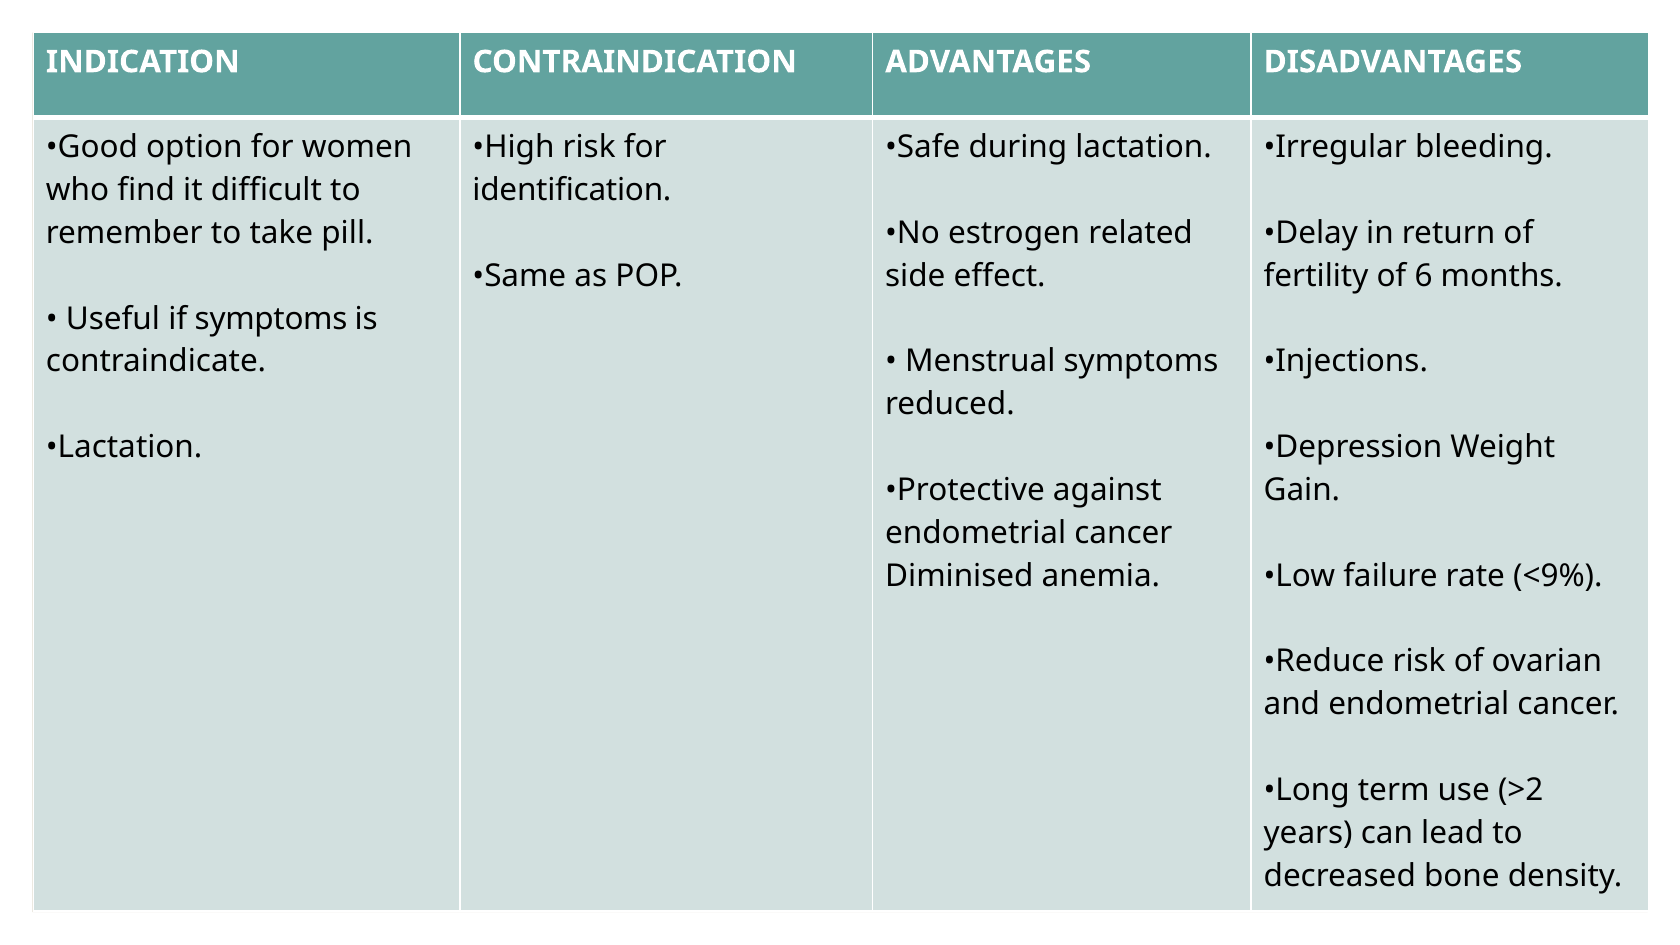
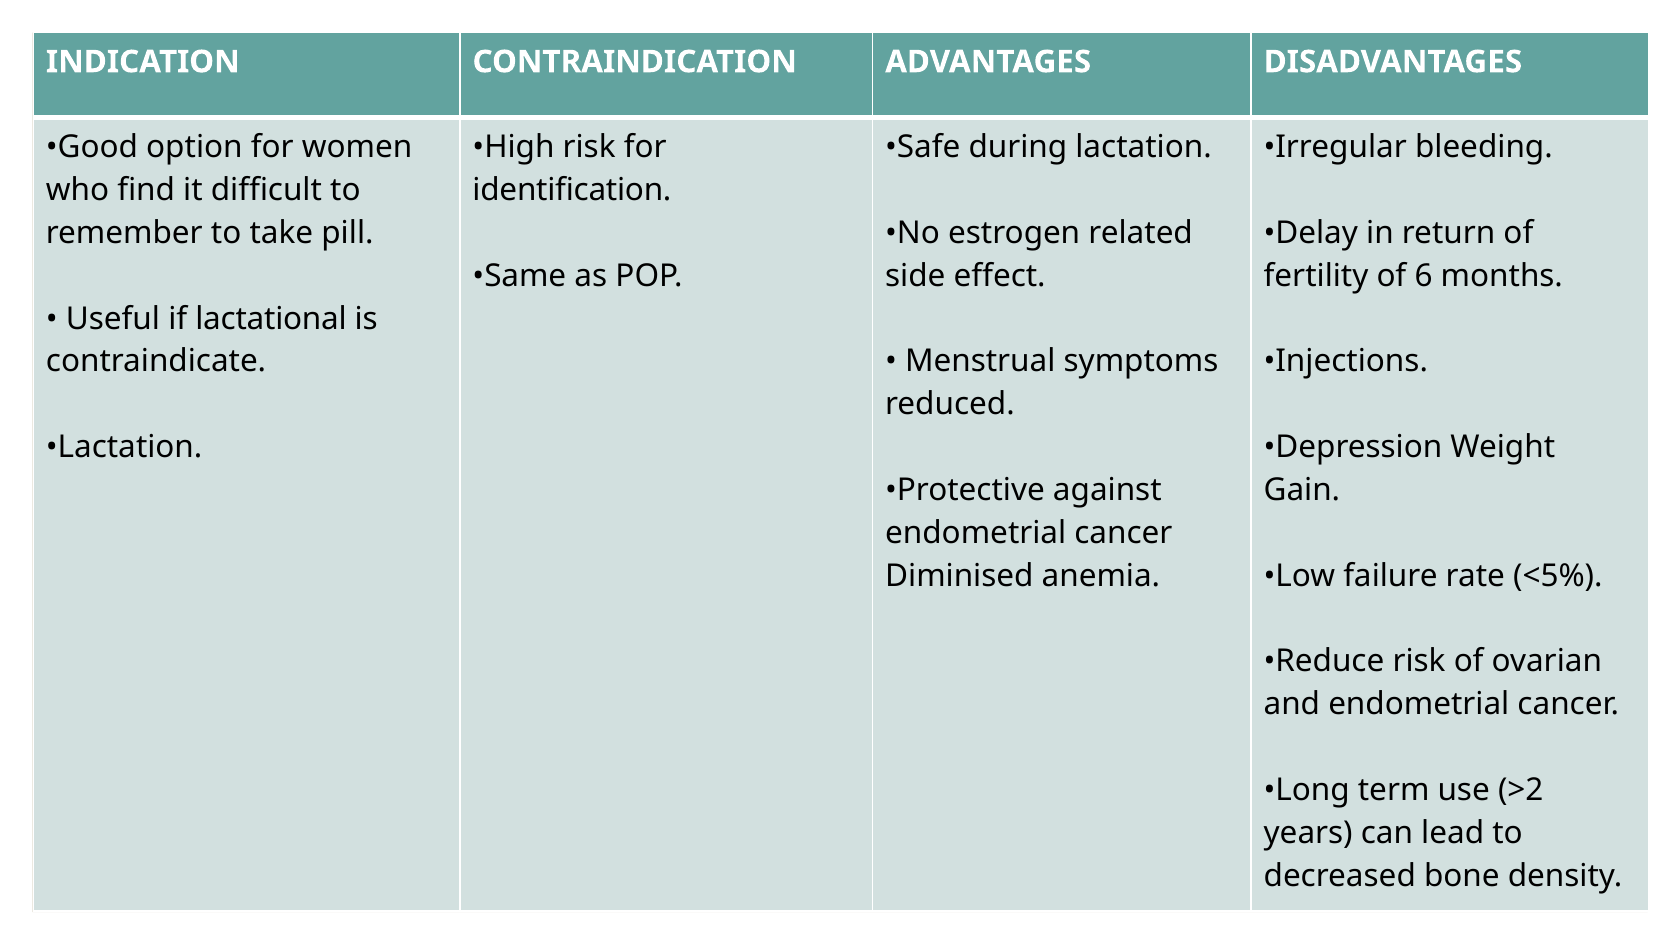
if symptoms: symptoms -> lactational (271, 319)
<9%: <9% -> <5% (1558, 576)
